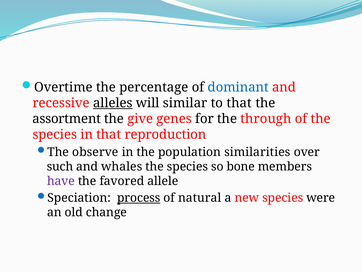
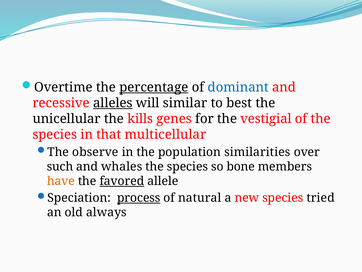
percentage underline: none -> present (154, 87)
to that: that -> best (239, 103)
assortment: assortment -> unicellular (67, 119)
give: give -> kills (140, 119)
through: through -> vestigial (266, 119)
reproduction: reproduction -> multicellular (165, 134)
have colour: purple -> orange (61, 181)
favored underline: none -> present (122, 181)
were: were -> tried (321, 198)
change: change -> always (106, 212)
